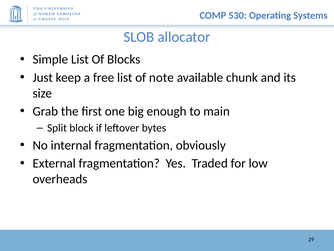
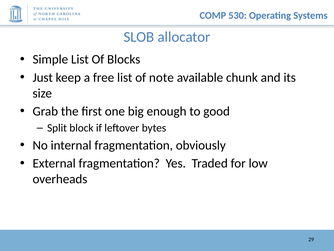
main: main -> good (217, 111)
